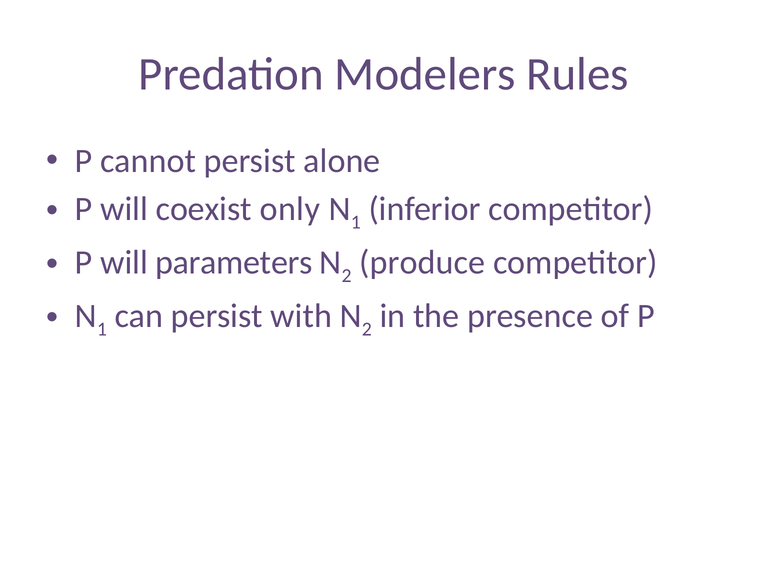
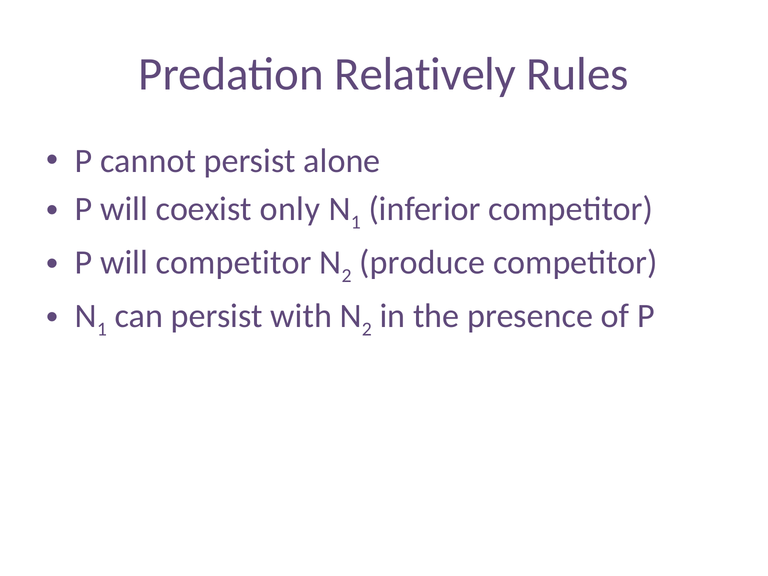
Modelers: Modelers -> Relatively (425, 74)
will parameters: parameters -> competitor (234, 262)
